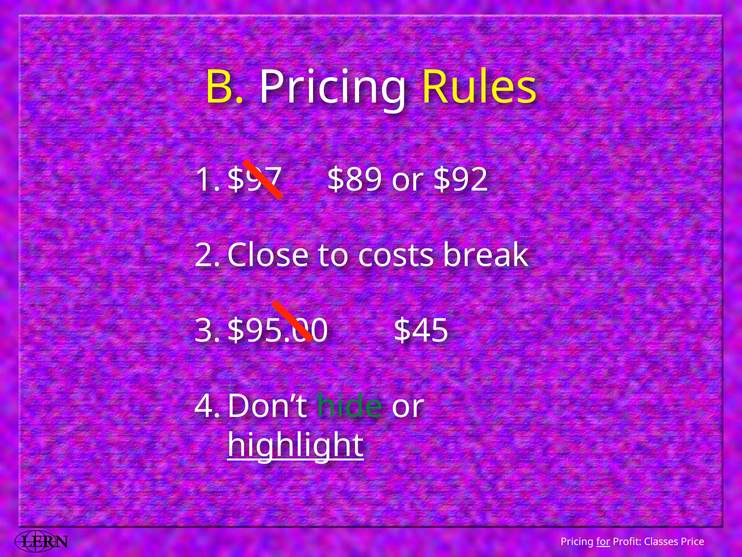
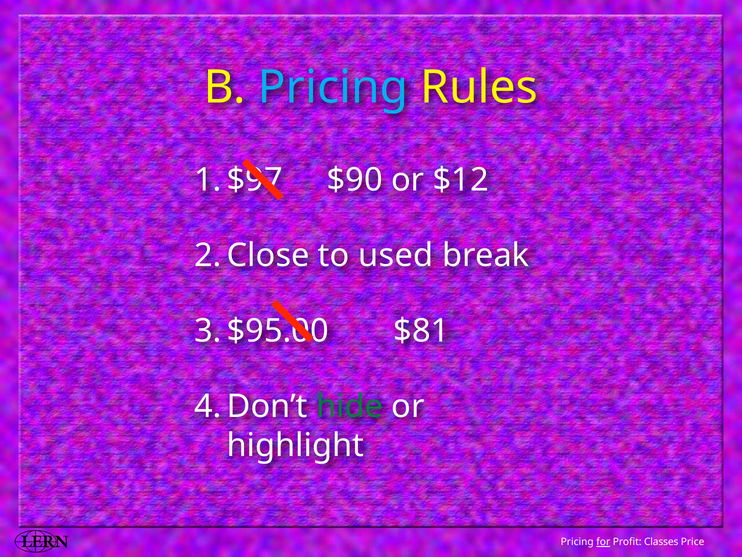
Pricing colour: white -> light blue (333, 87)
$89: $89 -> $90 (355, 180)
$92: $92 -> $12 (461, 180)
costs: costs -> used (396, 255)
$45: $45 -> $81 (421, 331)
highlight underline: present -> none (296, 445)
